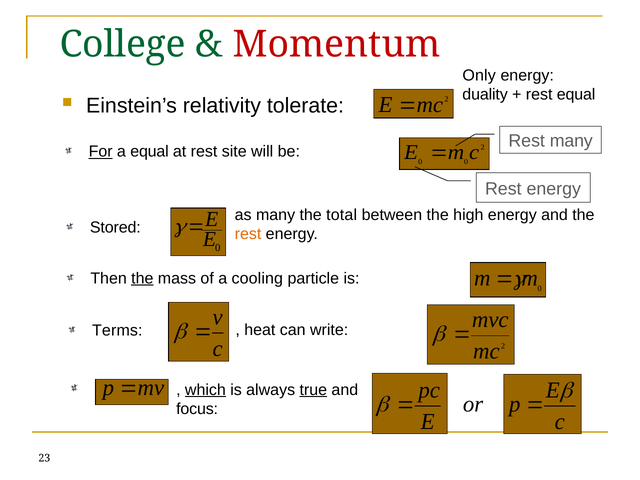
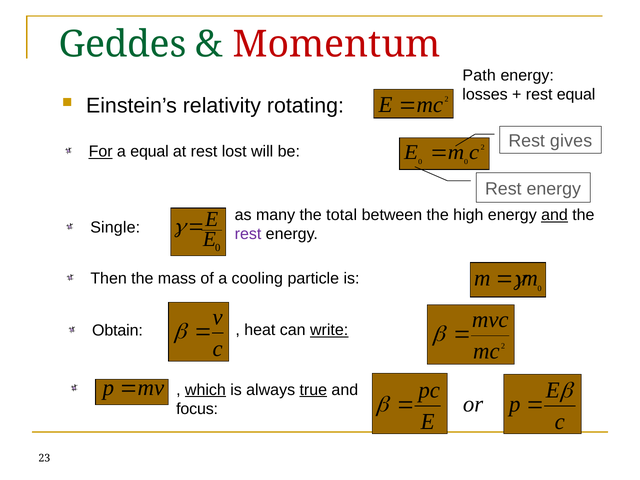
College: College -> Geddes (123, 44)
Only: Only -> Path (479, 75)
duality: duality -> losses (485, 95)
tolerate: tolerate -> rotating (305, 106)
Rest many: many -> gives (571, 141)
site: site -> lost (234, 151)
and underline: none -> present (554, 215)
Stored: Stored -> Single (115, 227)
rest colour: orange -> purple (248, 234)
the underline: present -> none (142, 278)
write underline: none -> present (329, 330)
Terms: Terms -> Obtain (117, 330)
